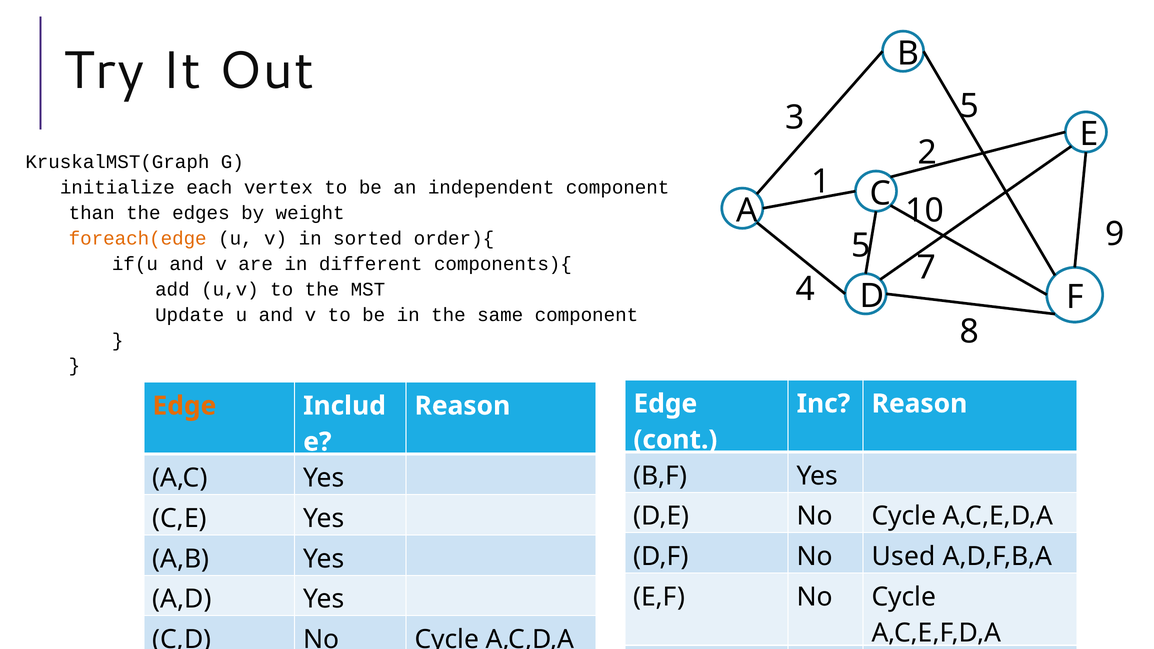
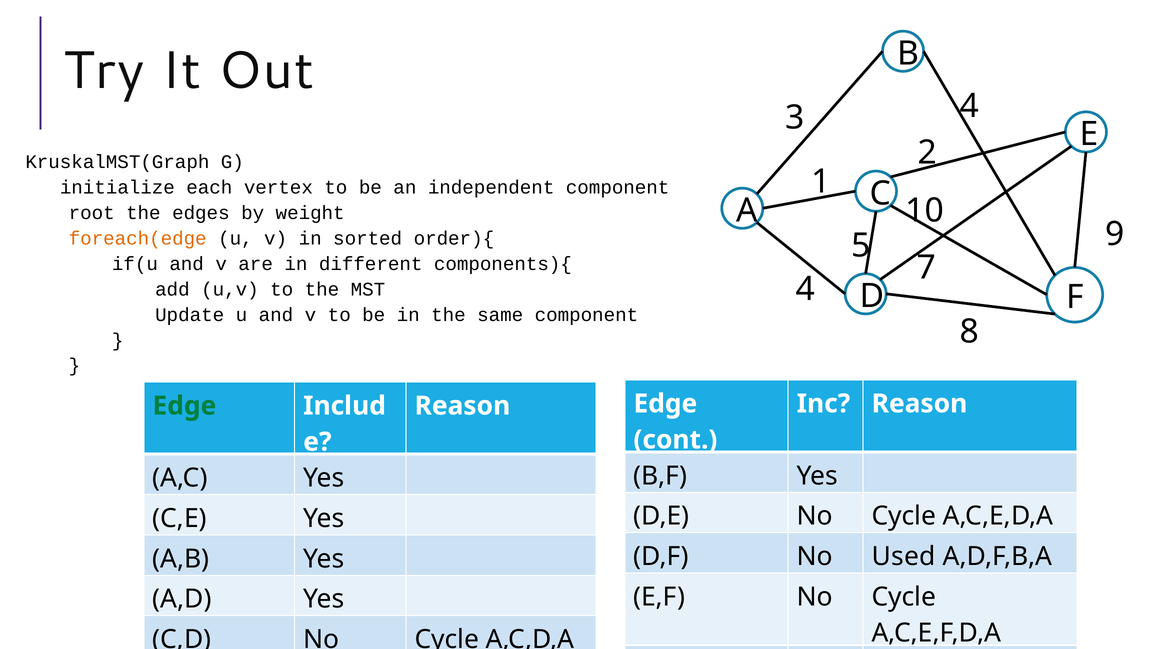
3 5: 5 -> 4 (970, 106)
than: than -> root (92, 213)
Edge colour: orange -> green (184, 406)
